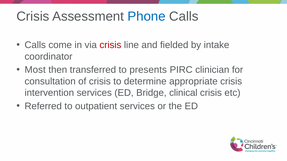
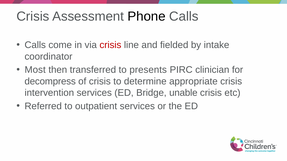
Phone colour: blue -> black (147, 16)
consultation: consultation -> decompress (50, 82)
clinical: clinical -> unable (183, 93)
